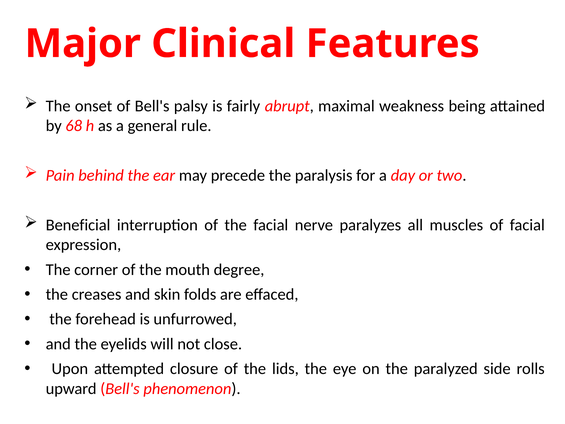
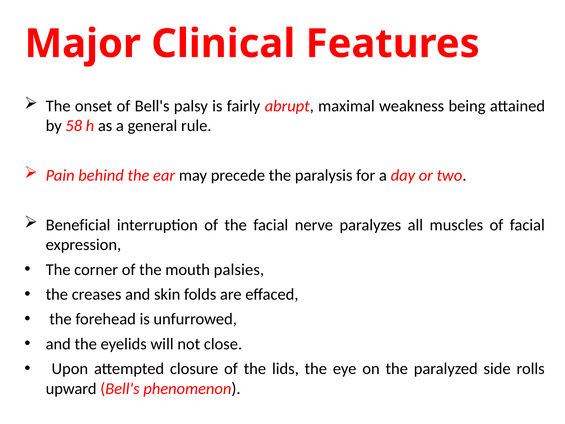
68: 68 -> 58 (74, 126)
degree: degree -> palsies (239, 269)
